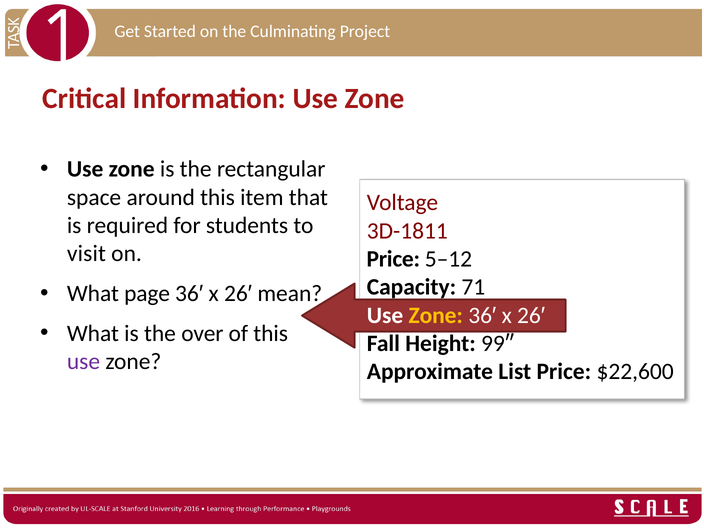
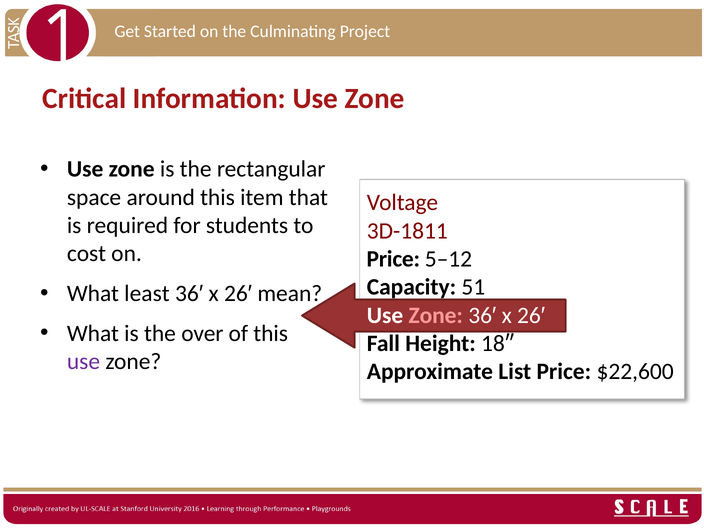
visit: visit -> cost (86, 254)
71: 71 -> 51 (473, 287)
page: page -> least (147, 294)
Zone colour: yellow -> pink (436, 315)
99″: 99″ -> 18″ (498, 343)
